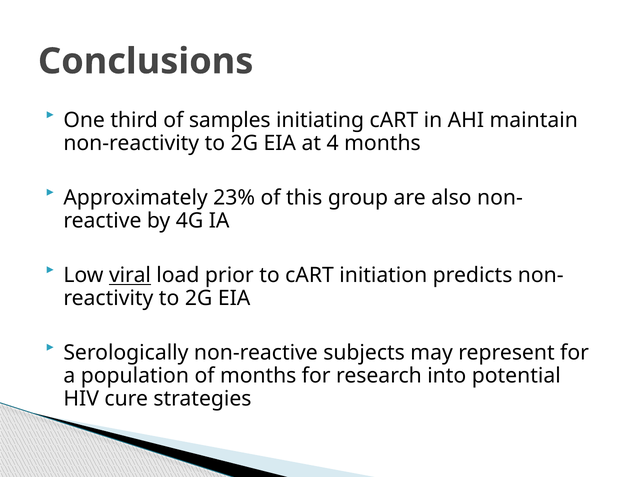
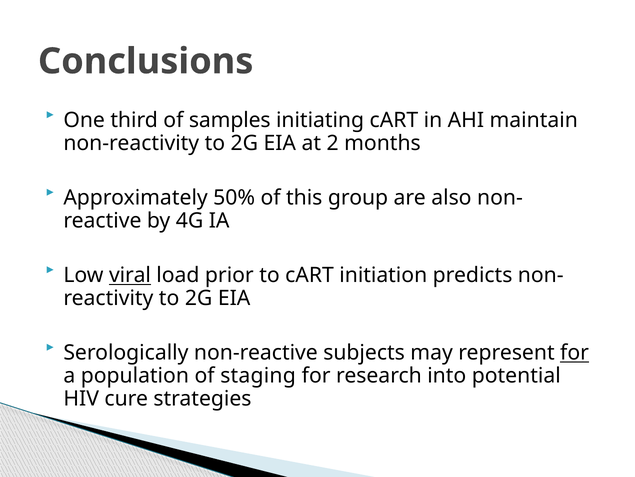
4: 4 -> 2 (333, 143)
23%: 23% -> 50% (234, 198)
for underline: none -> present (575, 352)
of months: months -> staging (258, 375)
